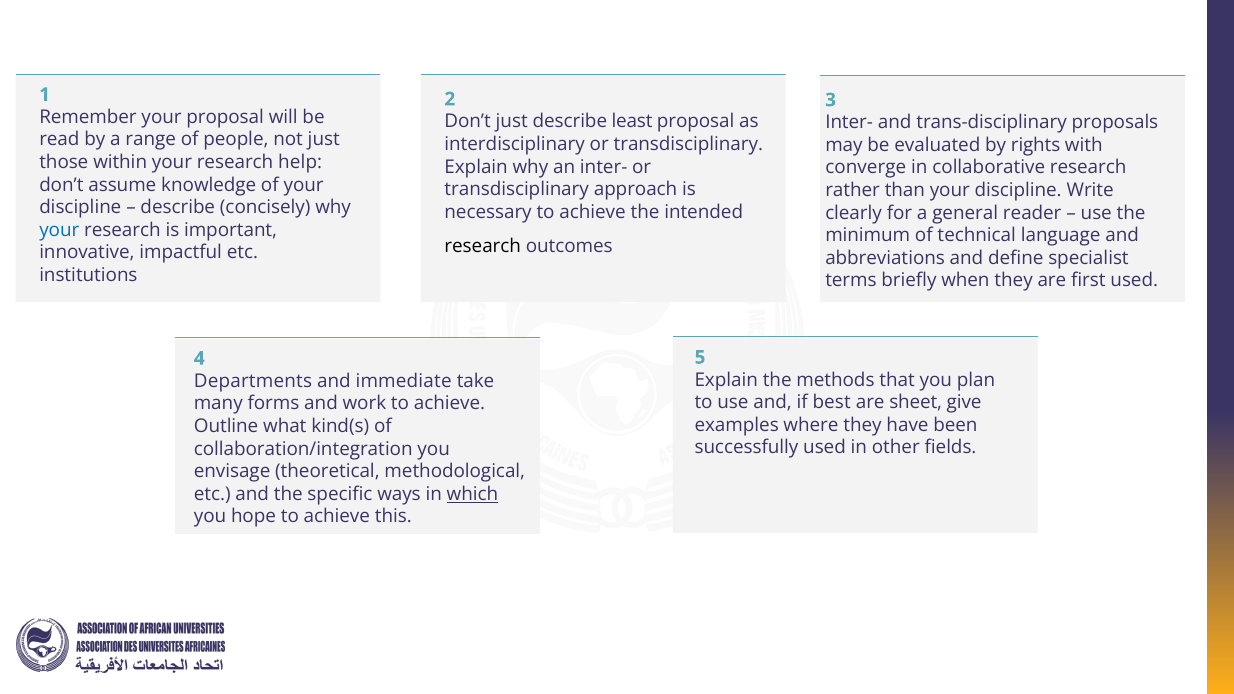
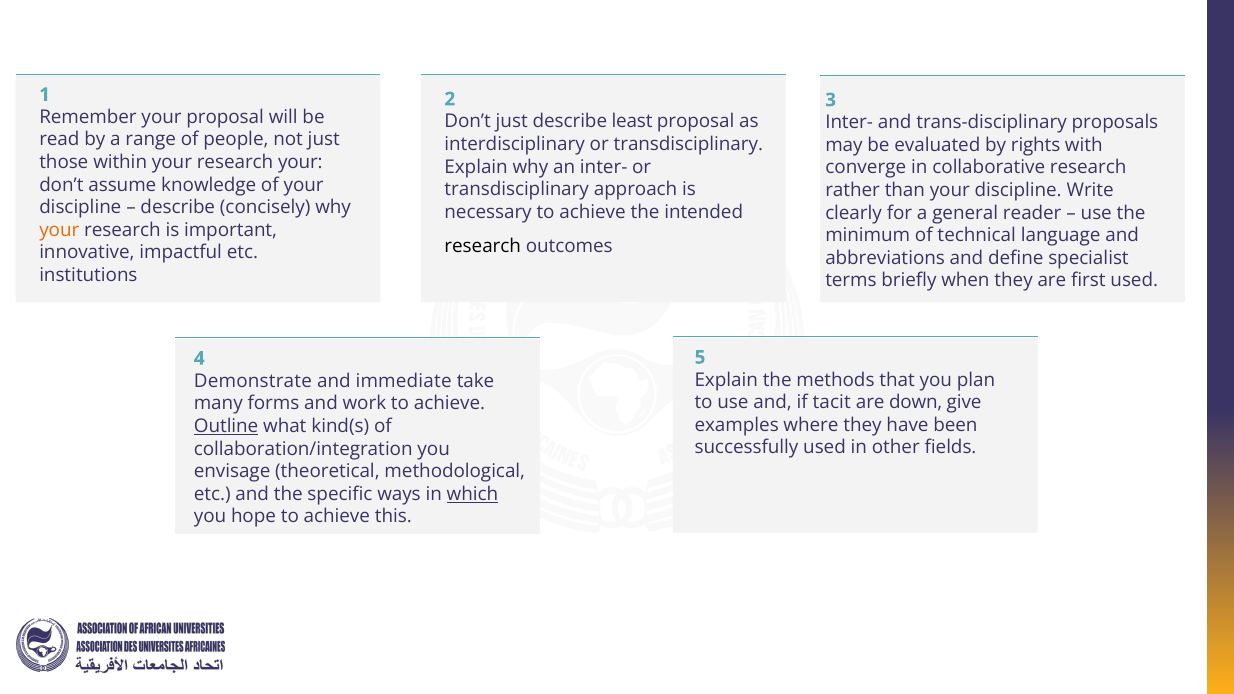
research help: help -> your (300, 162)
your colour: blue -> orange (59, 230)
Departments: Departments -> Demonstrate (253, 381)
best: best -> tacit (832, 403)
sheet: sheet -> down (916, 403)
Outline underline: none -> present (226, 426)
